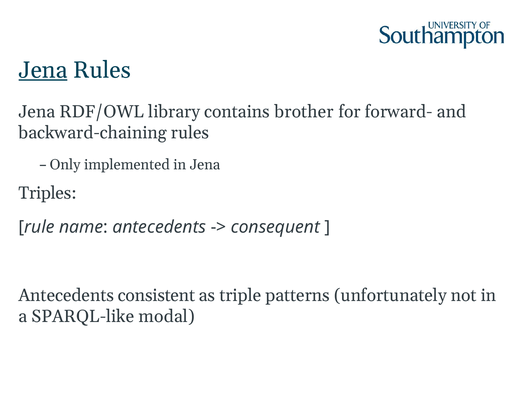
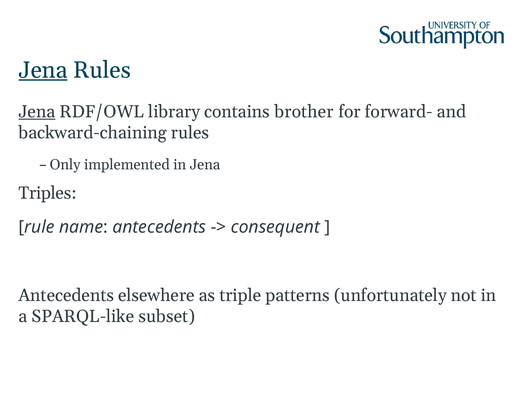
Jena underline: none -> present (37, 112)
consistent: consistent -> elsewhere (156, 295)
modal: modal -> subset (167, 316)
